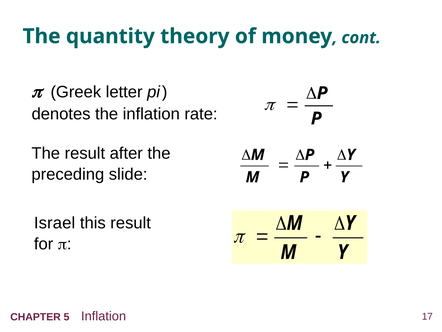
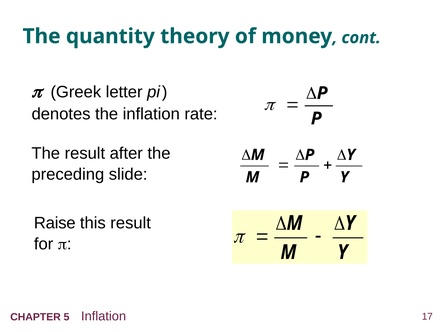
Israel: Israel -> Raise (55, 223)
